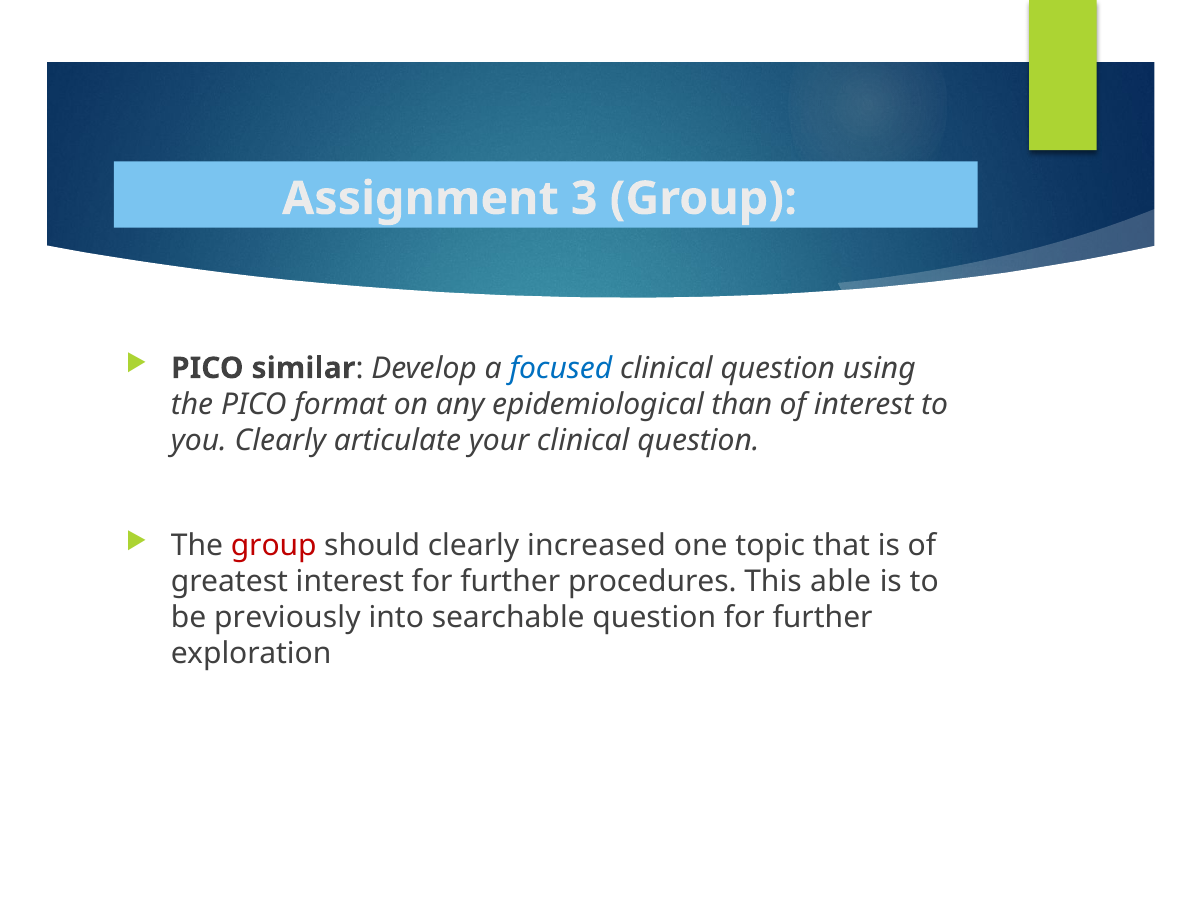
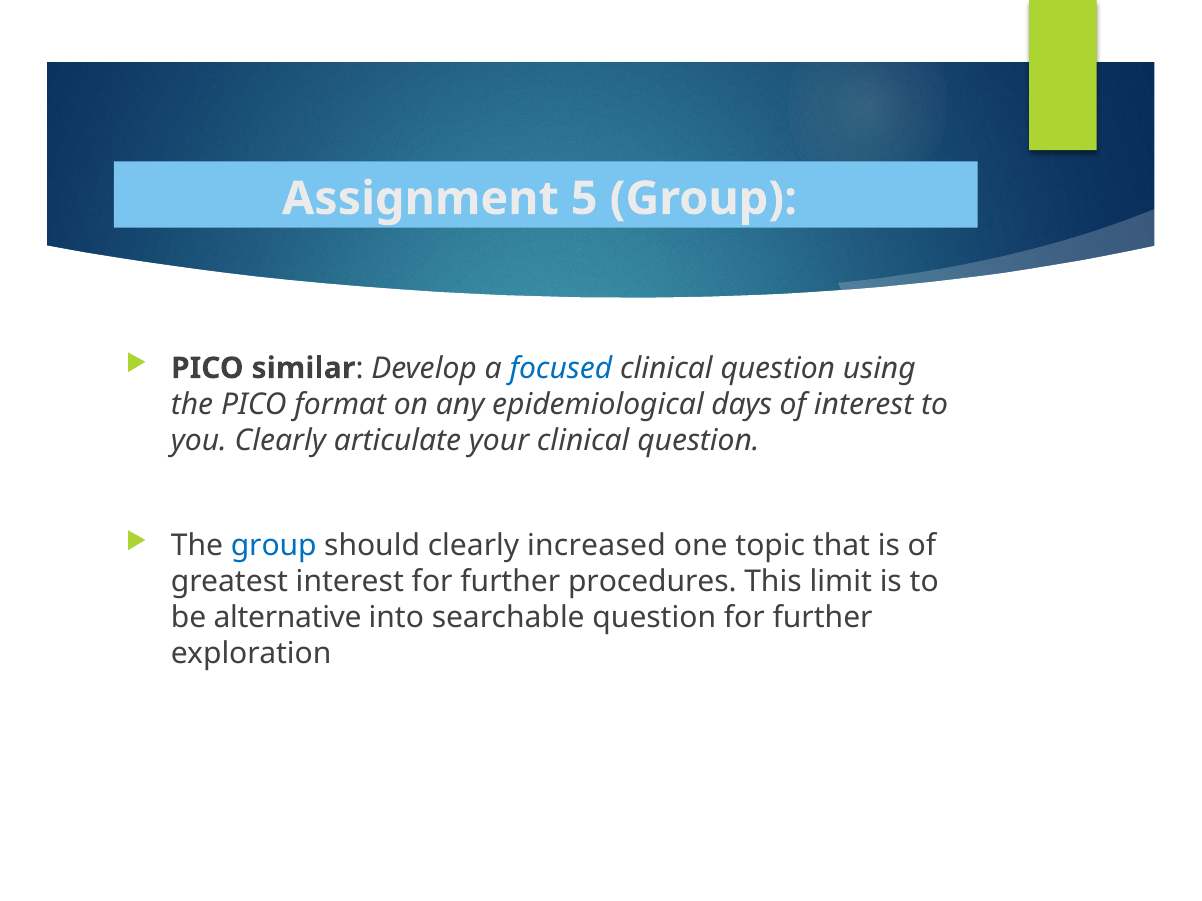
3: 3 -> 5 (584, 199)
than: than -> days (742, 404)
group colour: red -> blue (274, 546)
able: able -> limit (841, 582)
previously: previously -> alternative (288, 618)
